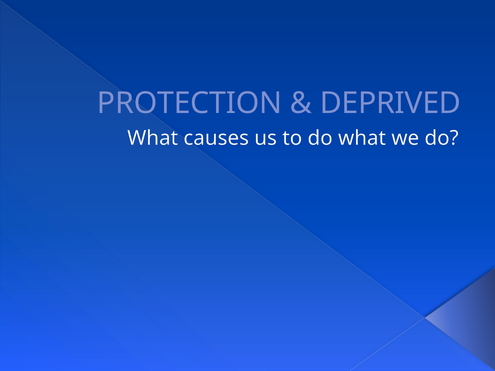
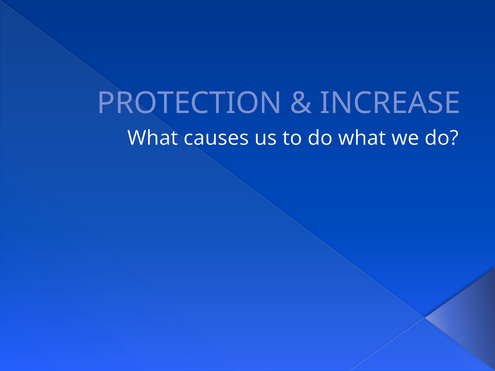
DEPRIVED: DEPRIVED -> INCREASE (390, 103)
